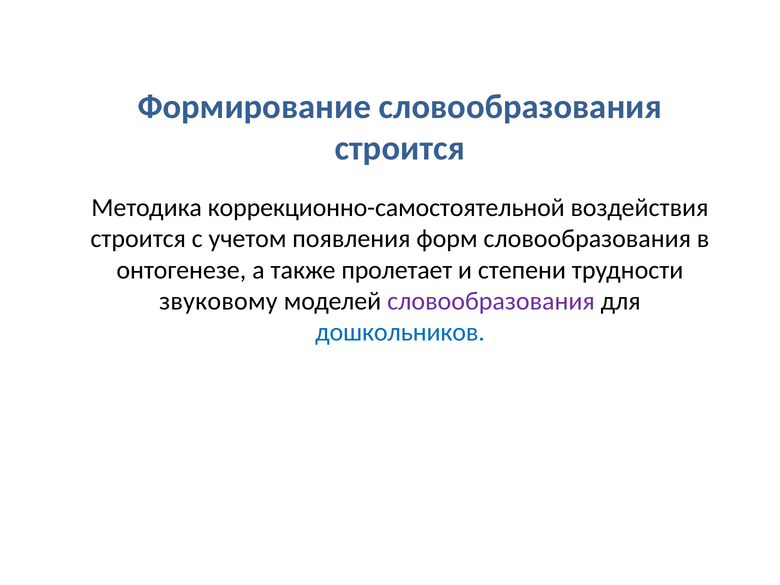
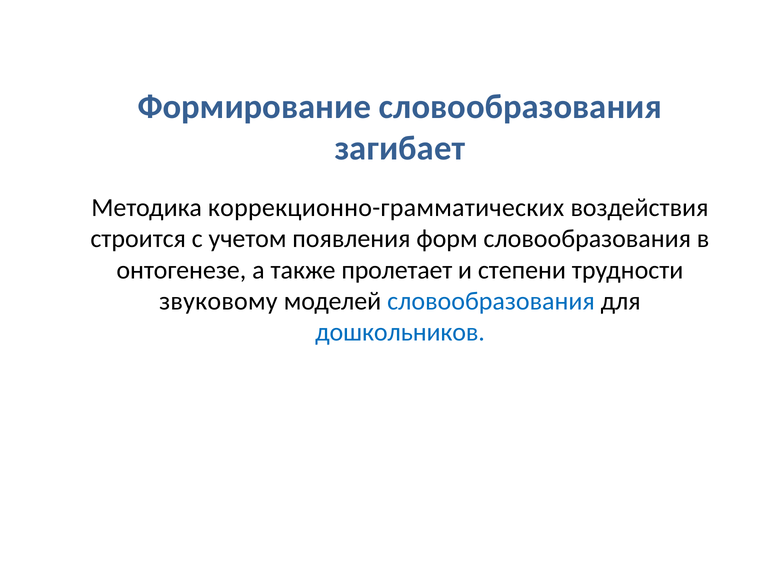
строится: строится -> загибает (400, 148)
коррекционно-самостоятельной: коррекционно-самостоятельной -> коррекционно-грамматических (386, 208)
словообразования colour: purple -> blue (491, 301)
